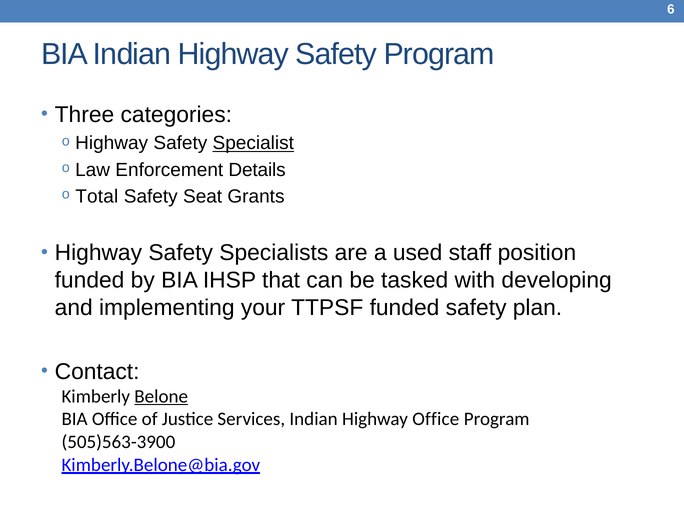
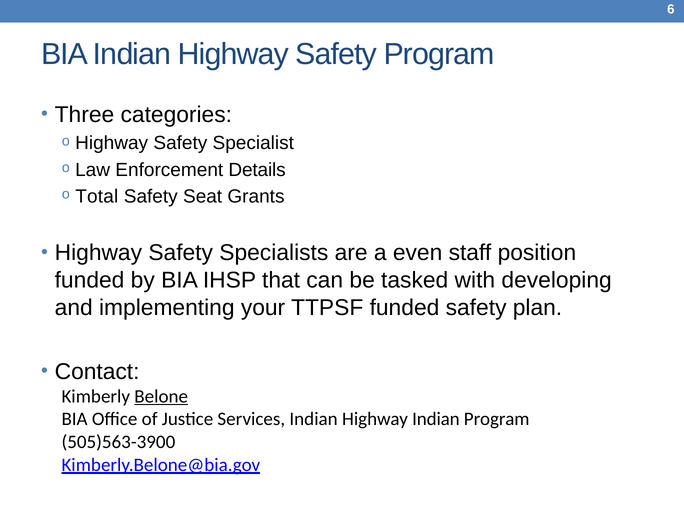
Specialist underline: present -> none (253, 143)
used: used -> even (418, 253)
Highway Office: Office -> Indian (436, 419)
